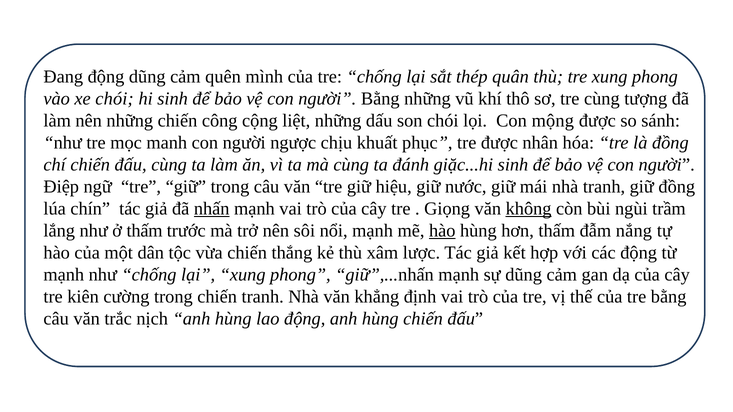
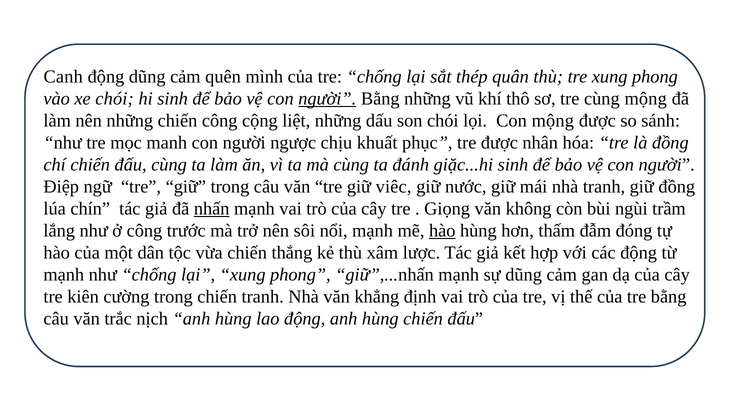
Đang: Đang -> Canh (63, 77)
người underline: none -> present (327, 99)
cùng tượng: tượng -> mộng (646, 99)
hiệu: hiệu -> viêc (394, 187)
không underline: present -> none (529, 209)
ở thấm: thấm -> công (144, 231)
nắng: nắng -> đóng (634, 231)
